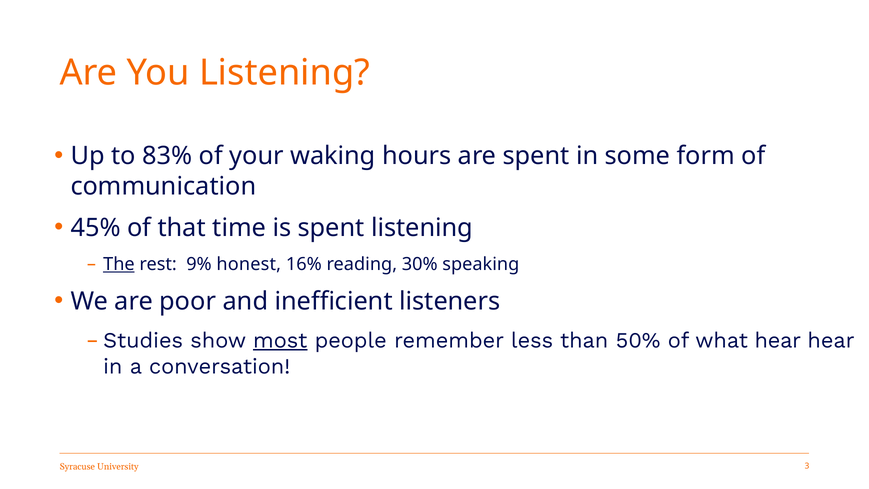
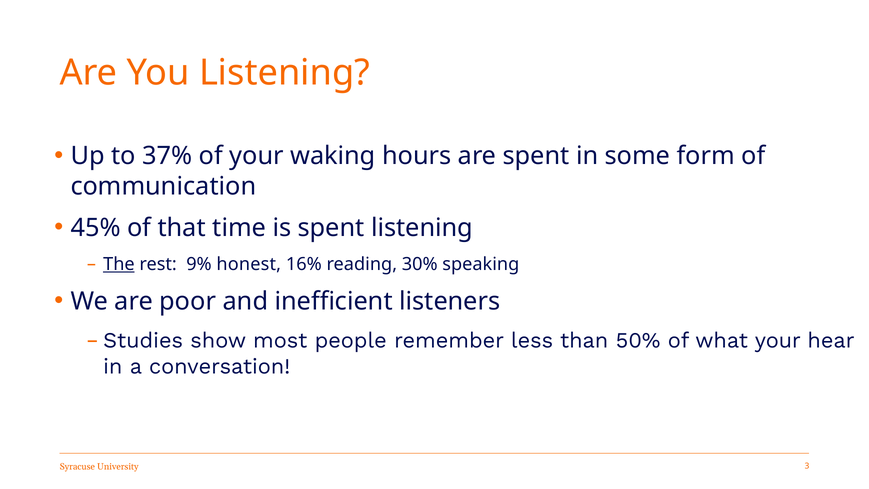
83%: 83% -> 37% (167, 156)
most underline: present -> none (280, 340)
what hear: hear -> your (778, 340)
